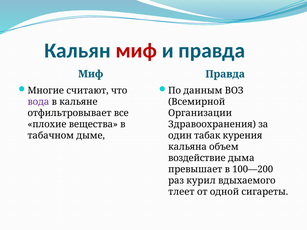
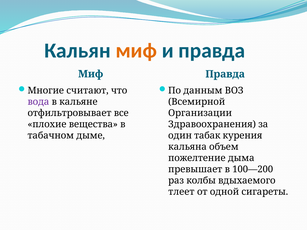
миф colour: red -> orange (136, 51)
воздействие: воздействие -> пожелтение (197, 158)
курил: курил -> колбы (201, 181)
